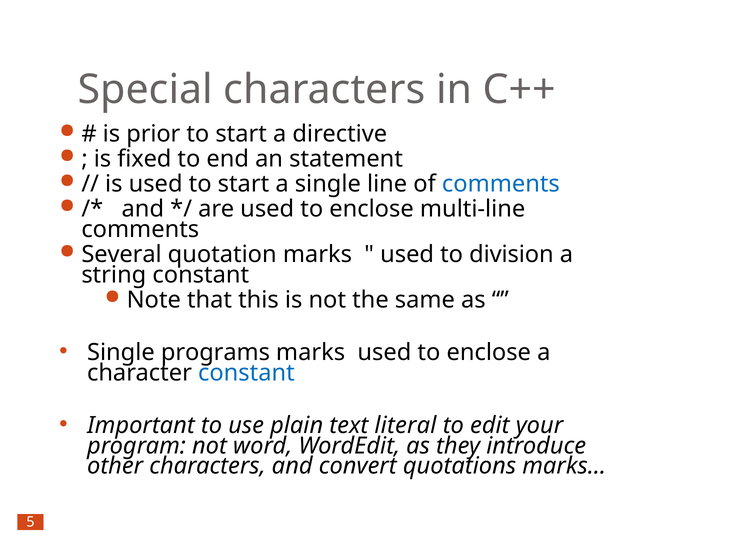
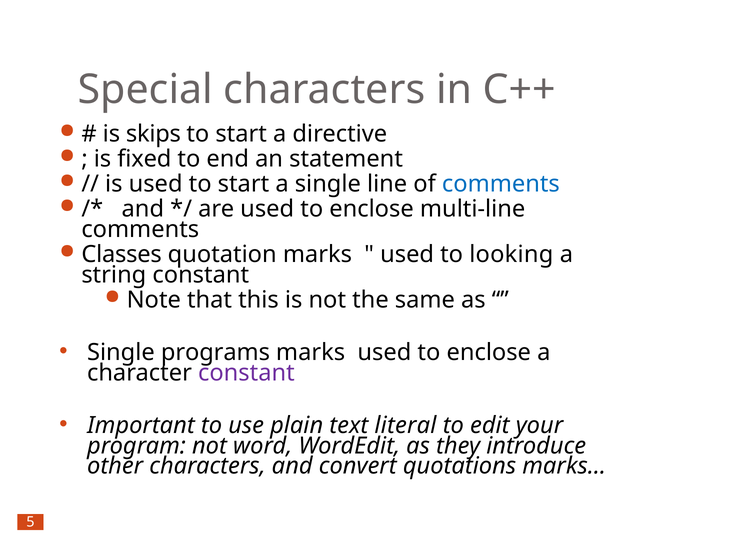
prior: prior -> skips (153, 134)
Several: Several -> Classes (122, 254)
division: division -> looking (511, 254)
constant colour: blue -> purple (246, 373)
